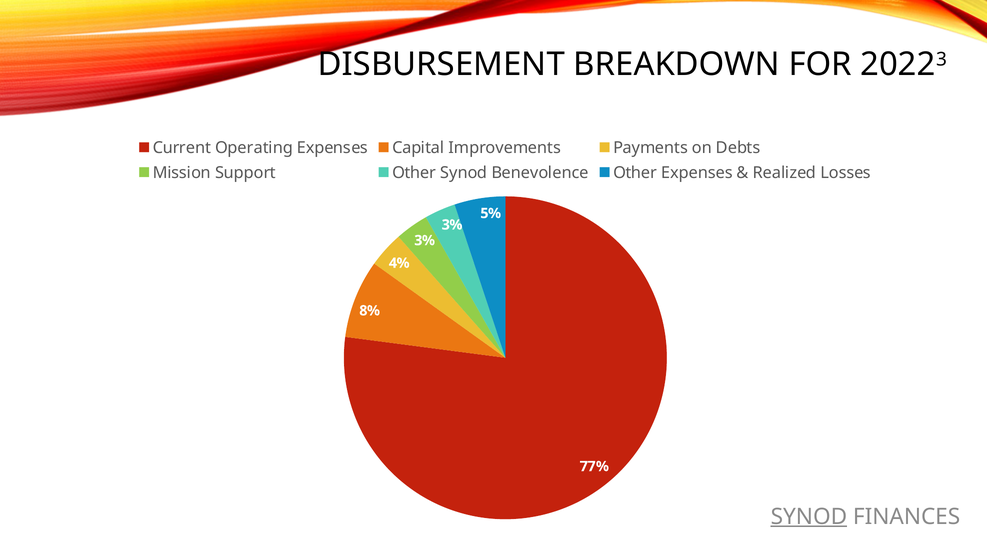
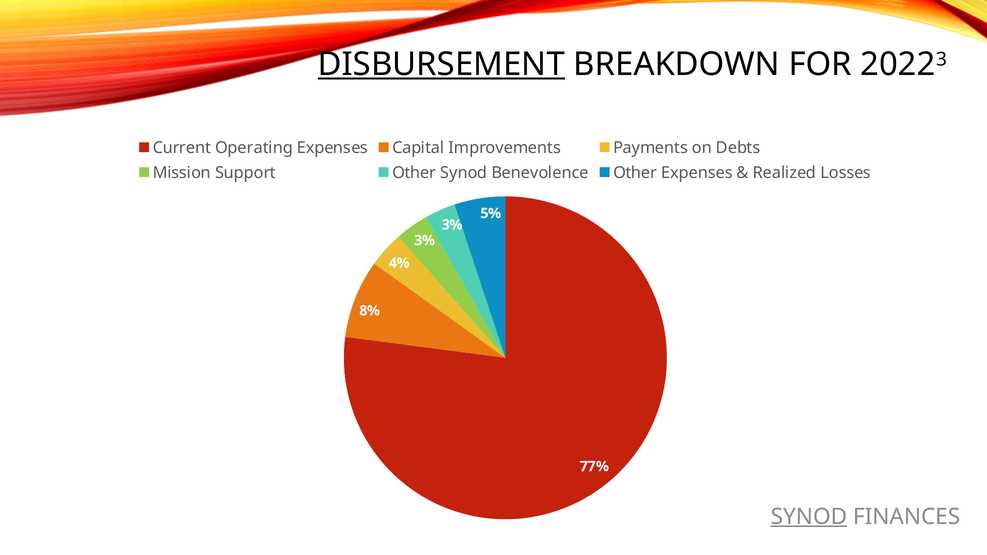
DISBURSEMENT underline: none -> present (441, 65)
